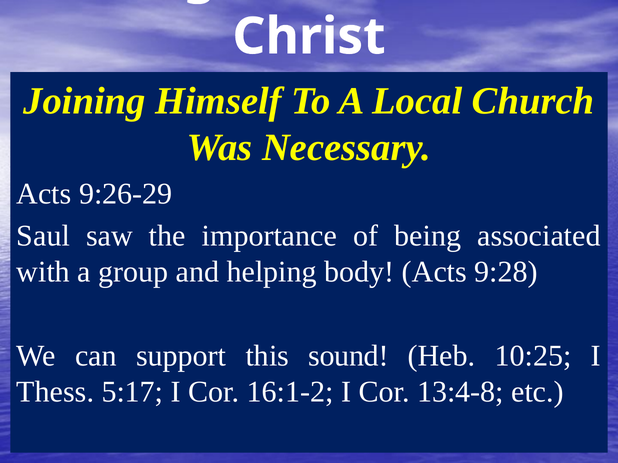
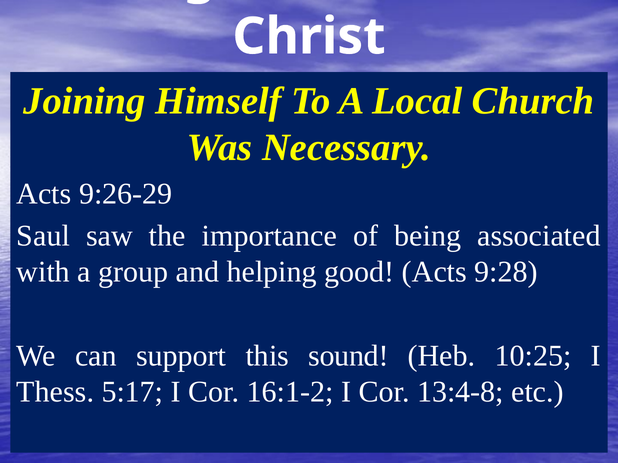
body: body -> good (359, 272)
